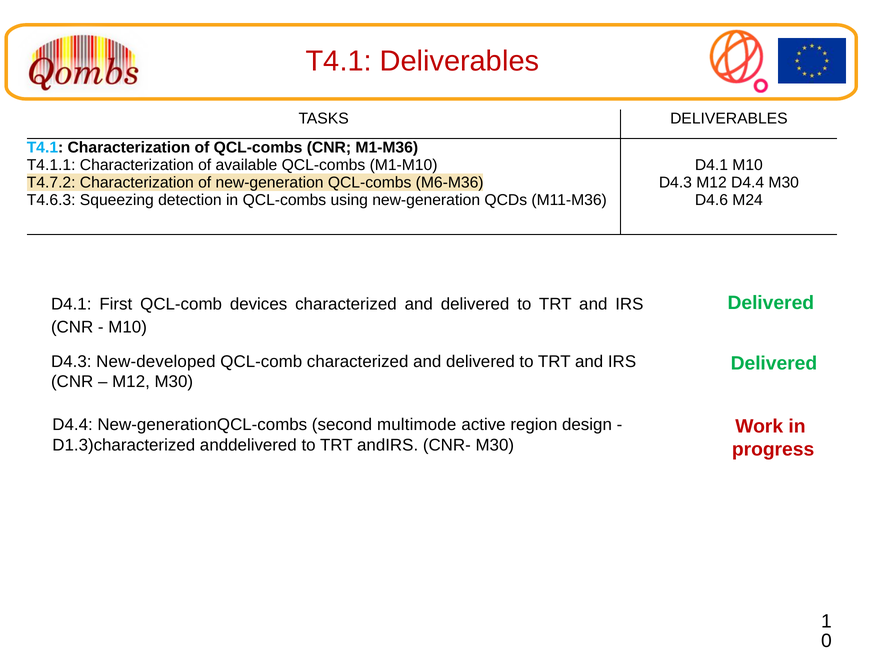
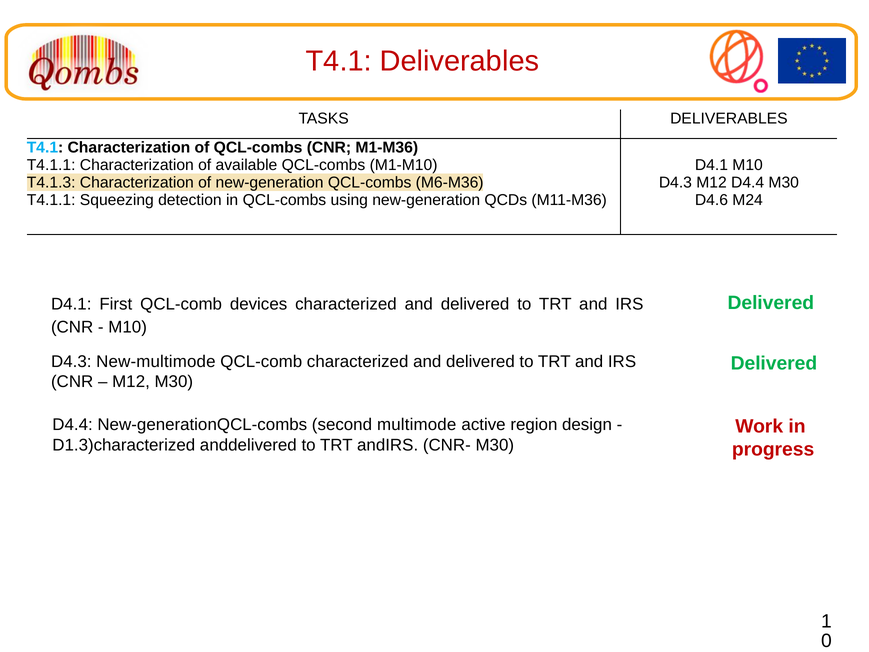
T4.7.2: T4.7.2 -> T4.1.3 (51, 182)
T4.6.3: T4.6.3 -> T4.1.1 (51, 200)
New-developed: New-developed -> New-multimode (156, 361)
